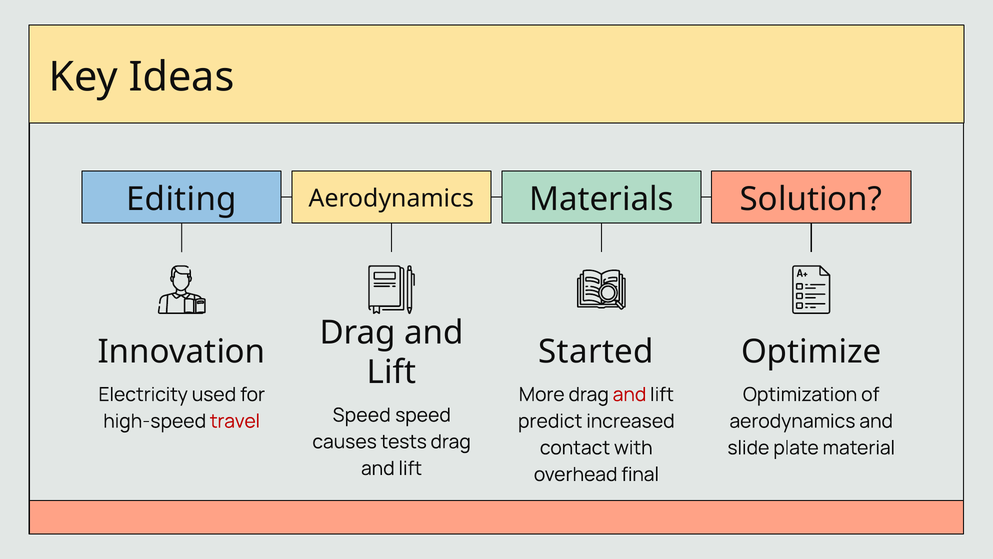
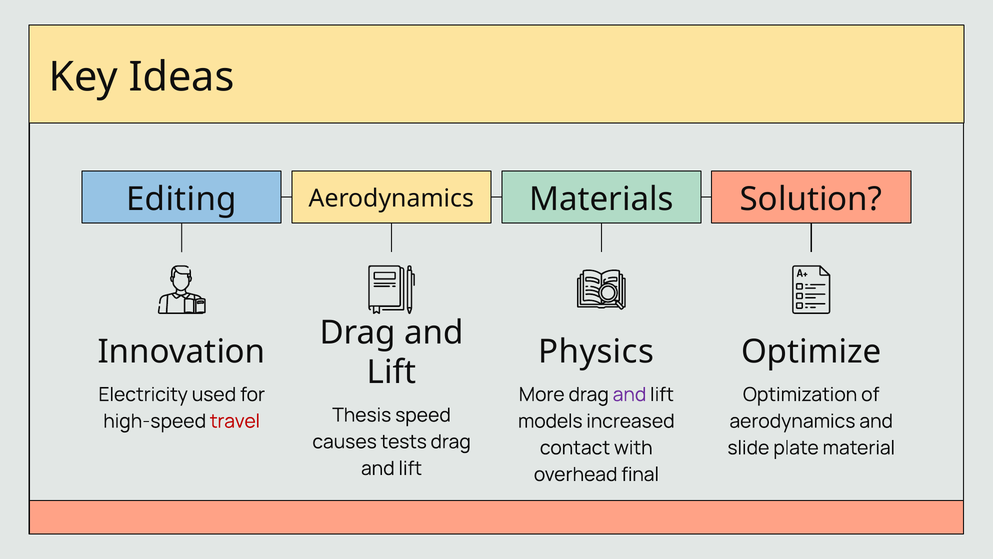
Started: Started -> Physics (596, 352)
and colour: red -> purple (630, 394)
Speed: Speed -> Thesis (362, 415)
predict: predict -> models (550, 421)
